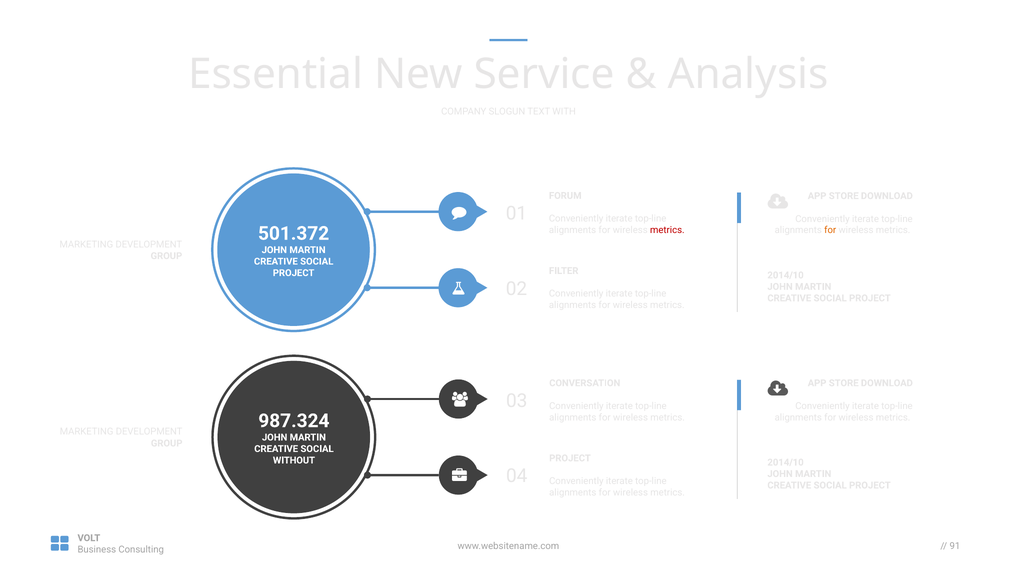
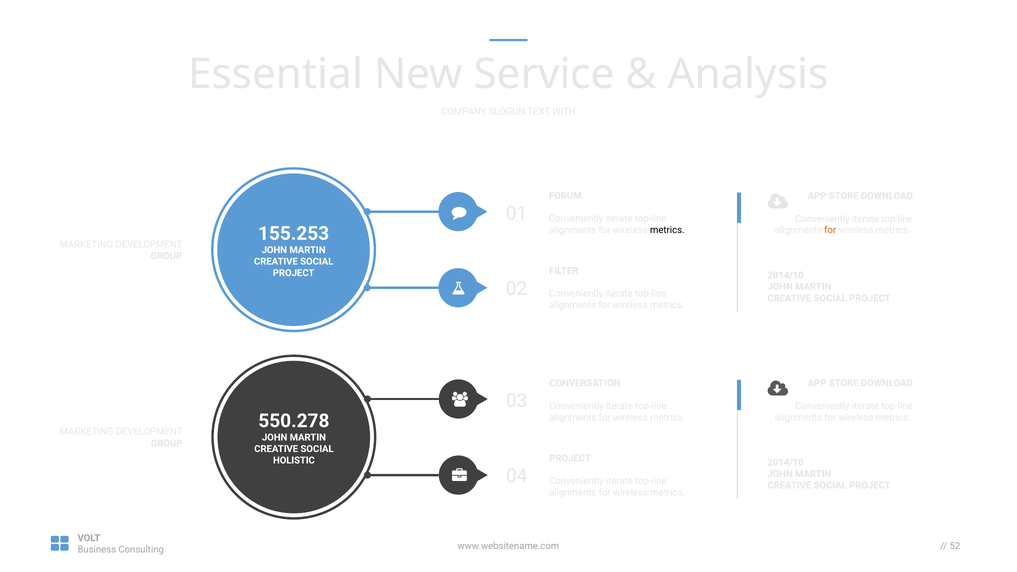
501.372: 501.372 -> 155.253 (294, 233)
metrics colour: red -> black (667, 230)
987.324: 987.324 -> 550.278 (294, 421)
WITHOUT: WITHOUT -> HOLISTIC (294, 460)
91: 91 -> 52 (955, 546)
